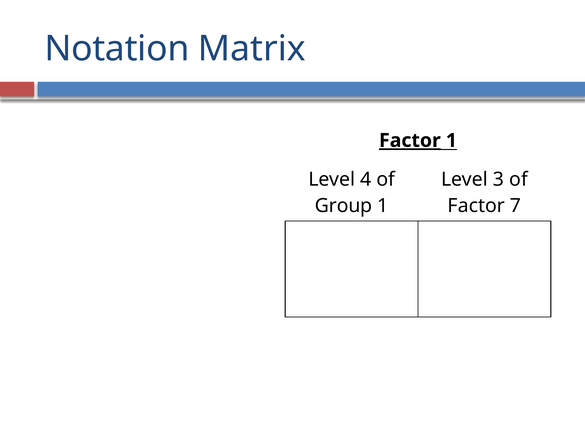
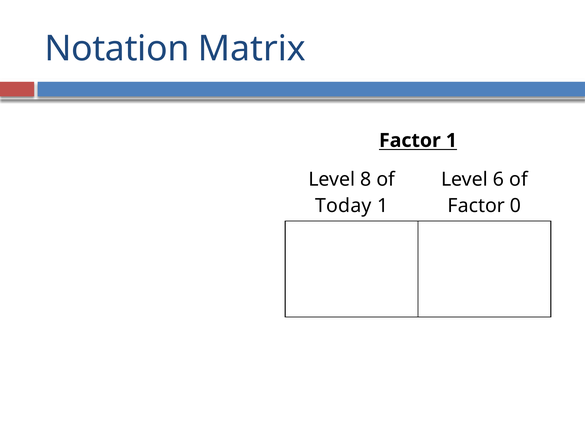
Factor underline: present -> none (410, 141)
4: 4 -> 8 (366, 180)
3: 3 -> 6 (499, 180)
Group: Group -> Today (343, 206)
7: 7 -> 0 (516, 206)
